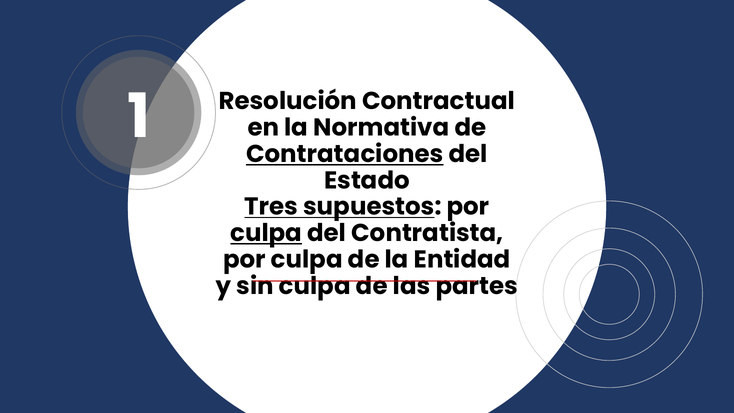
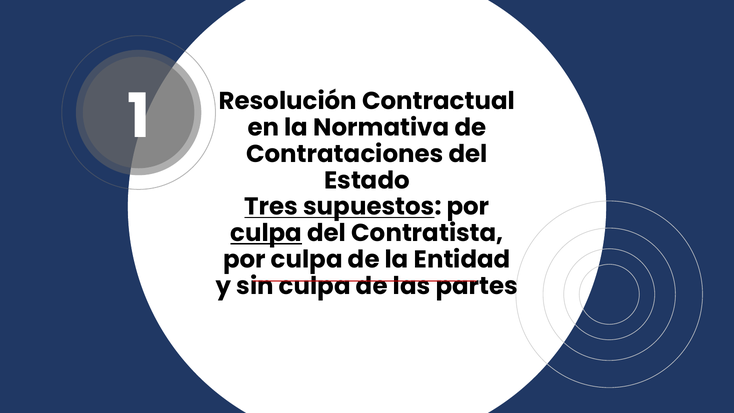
Contrataciones underline: present -> none (345, 154)
